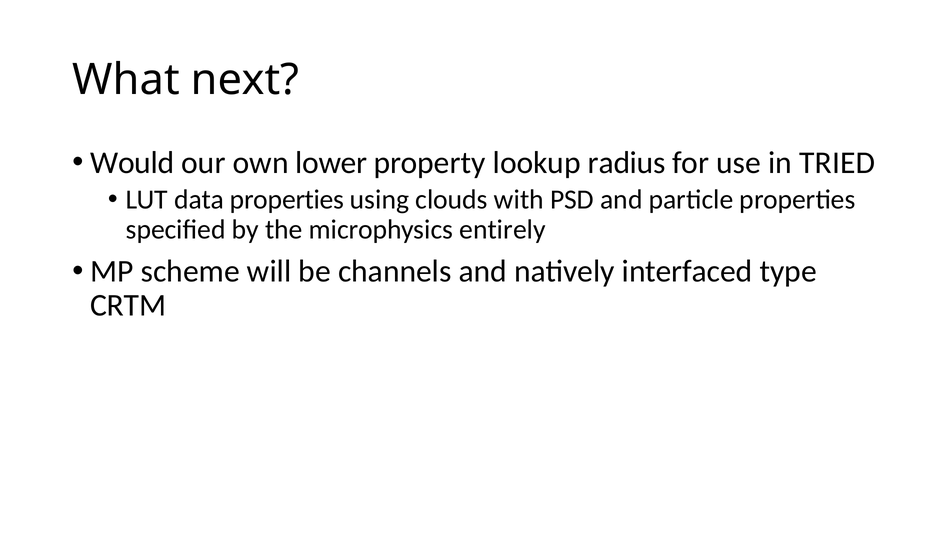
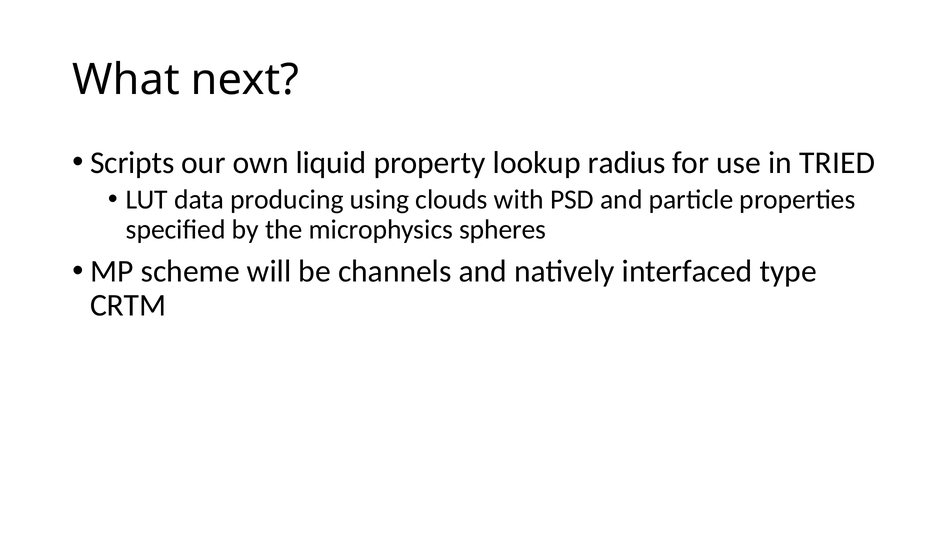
Would: Would -> Scripts (132, 163)
lower: lower -> liquid (331, 163)
data properties: properties -> producing (287, 200)
entirely: entirely -> spheres (503, 229)
